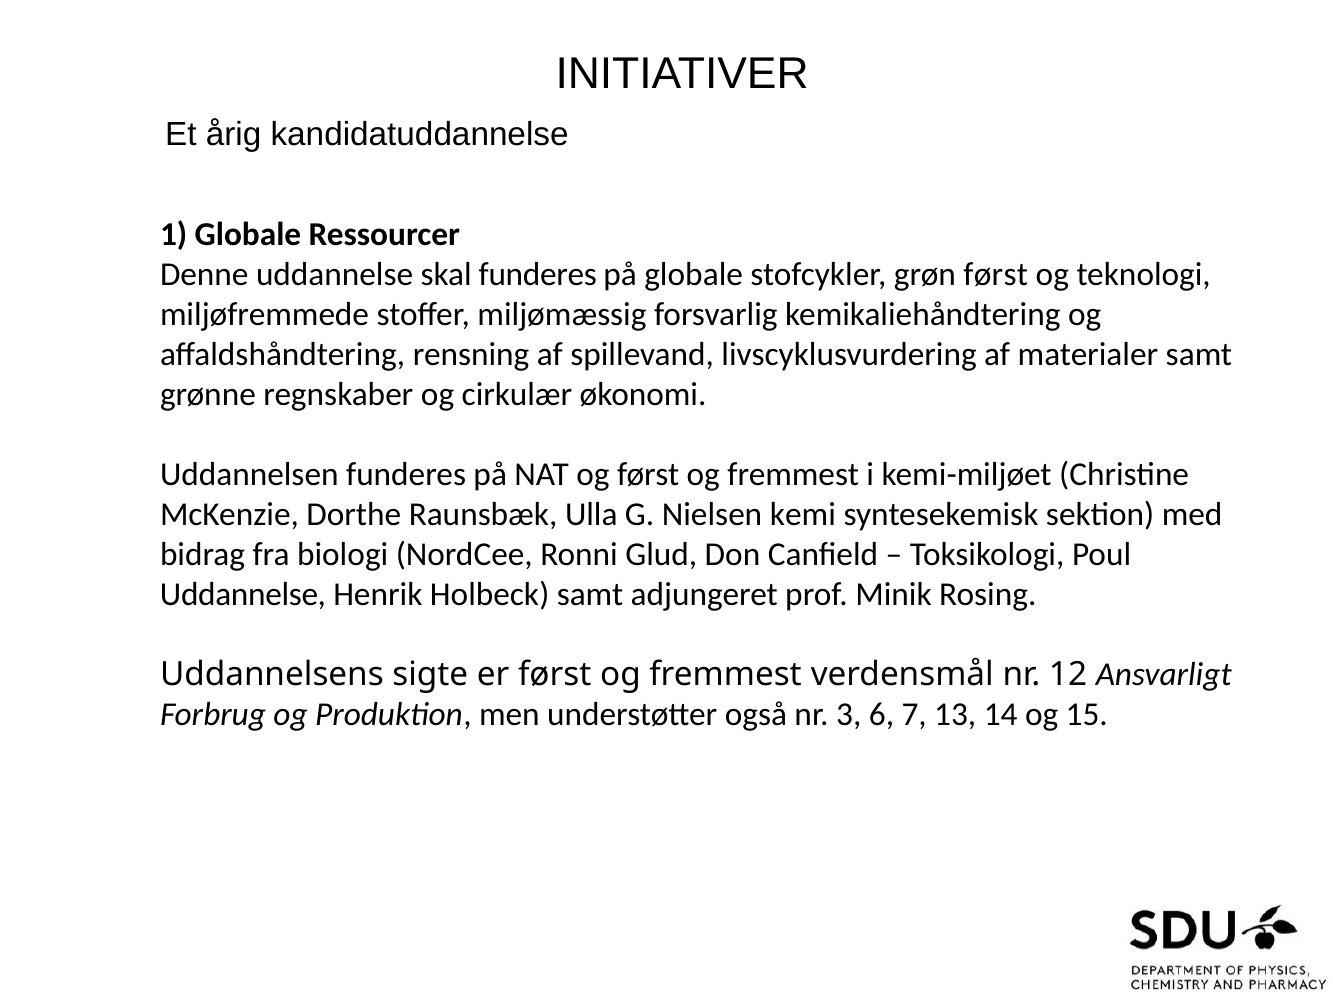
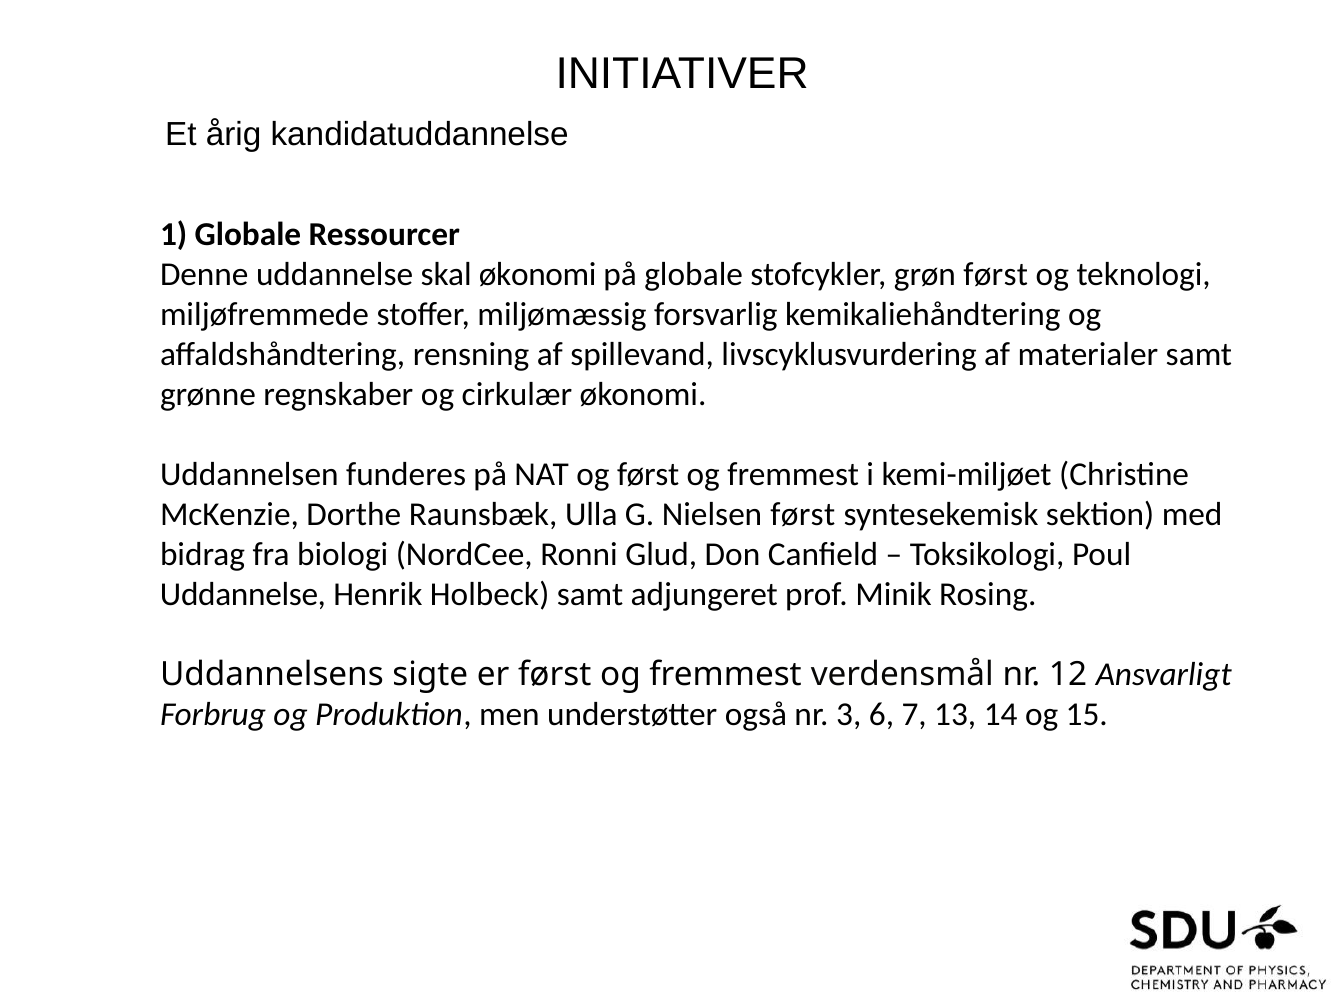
skal funderes: funderes -> økonomi (538, 275)
Nielsen kemi: kemi -> først (803, 515)
